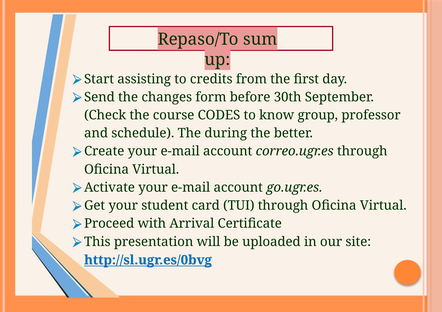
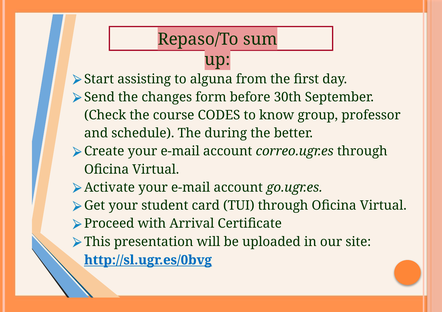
credits: credits -> alguna (211, 79)
